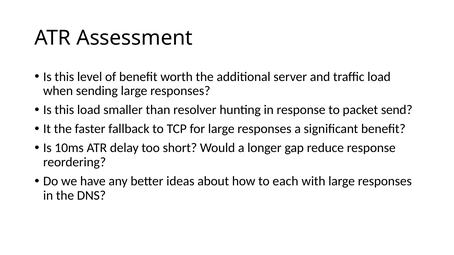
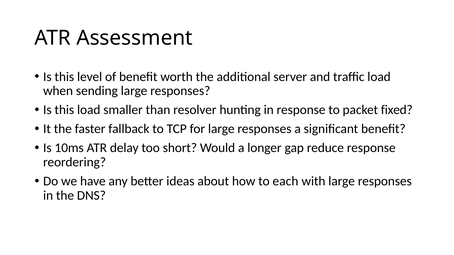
send: send -> fixed (397, 110)
